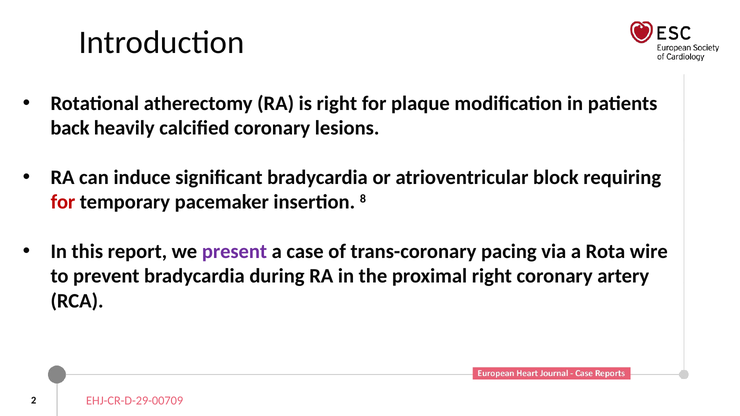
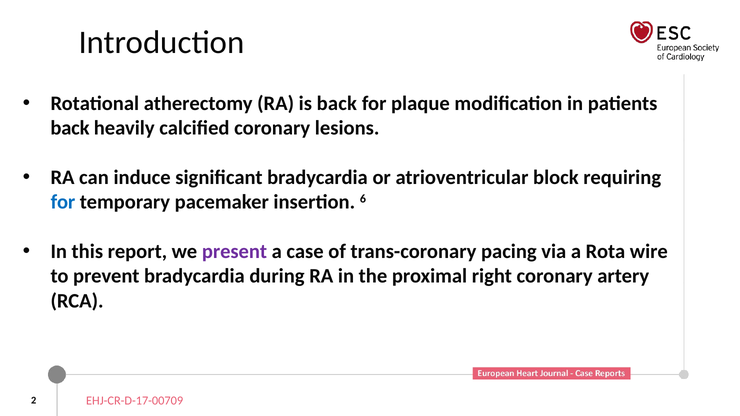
is right: right -> back (337, 104)
for colour: red -> blue (63, 202)
8: 8 -> 6 (363, 199)
EHJ-CR-D-29-00709: EHJ-CR-D-29-00709 -> EHJ-CR-D-17-00709 (135, 401)
